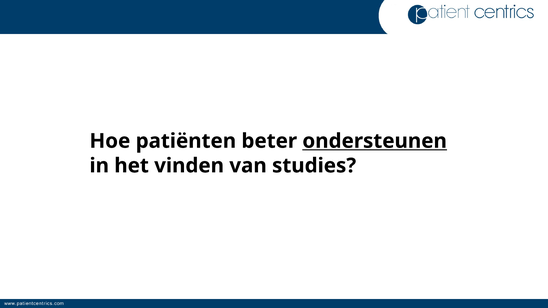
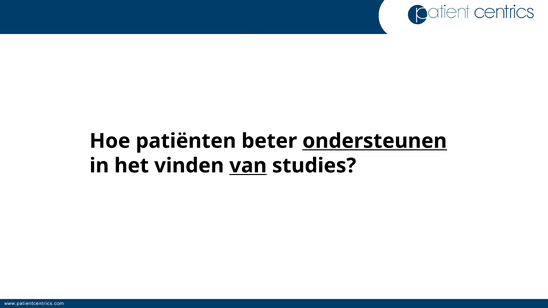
van underline: none -> present (248, 166)
